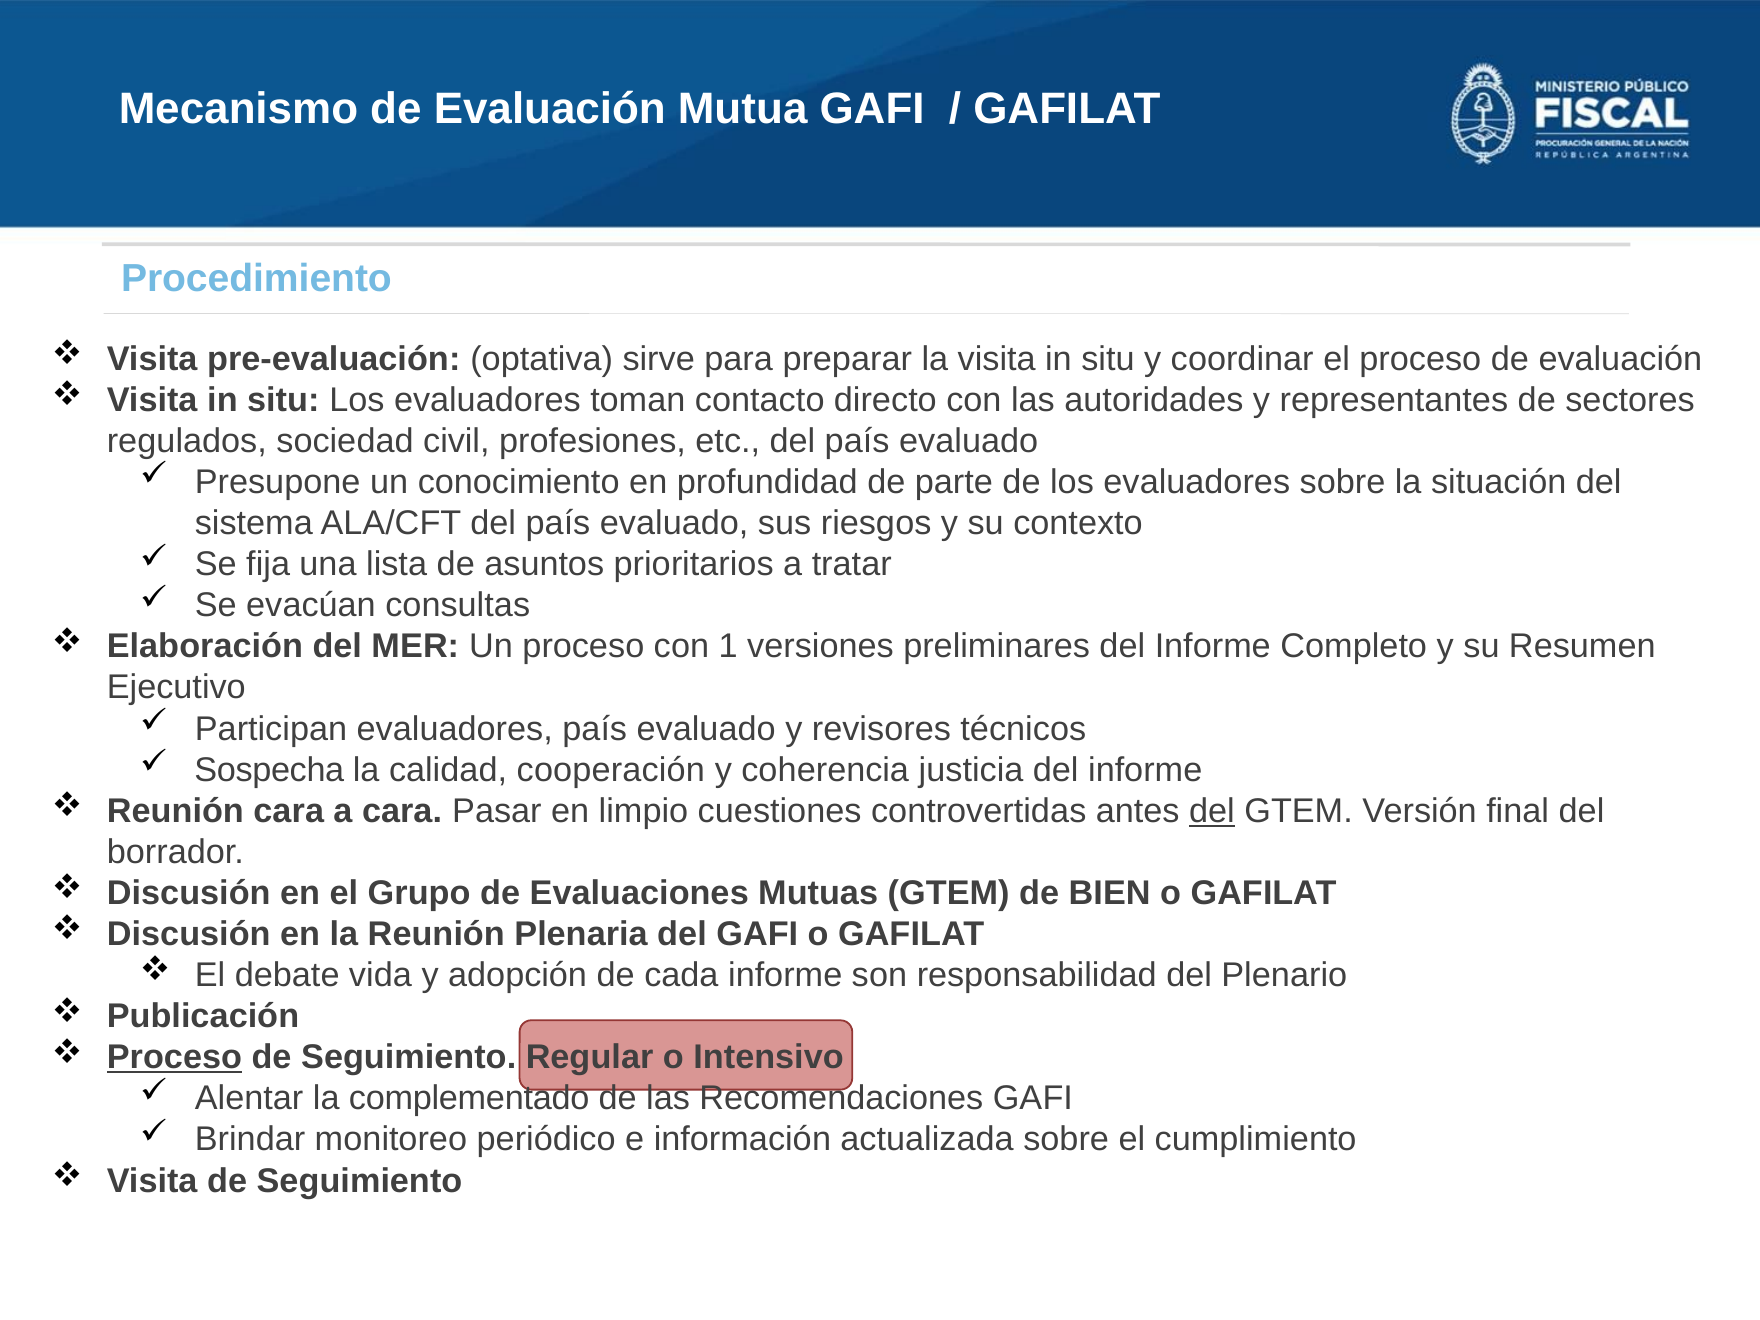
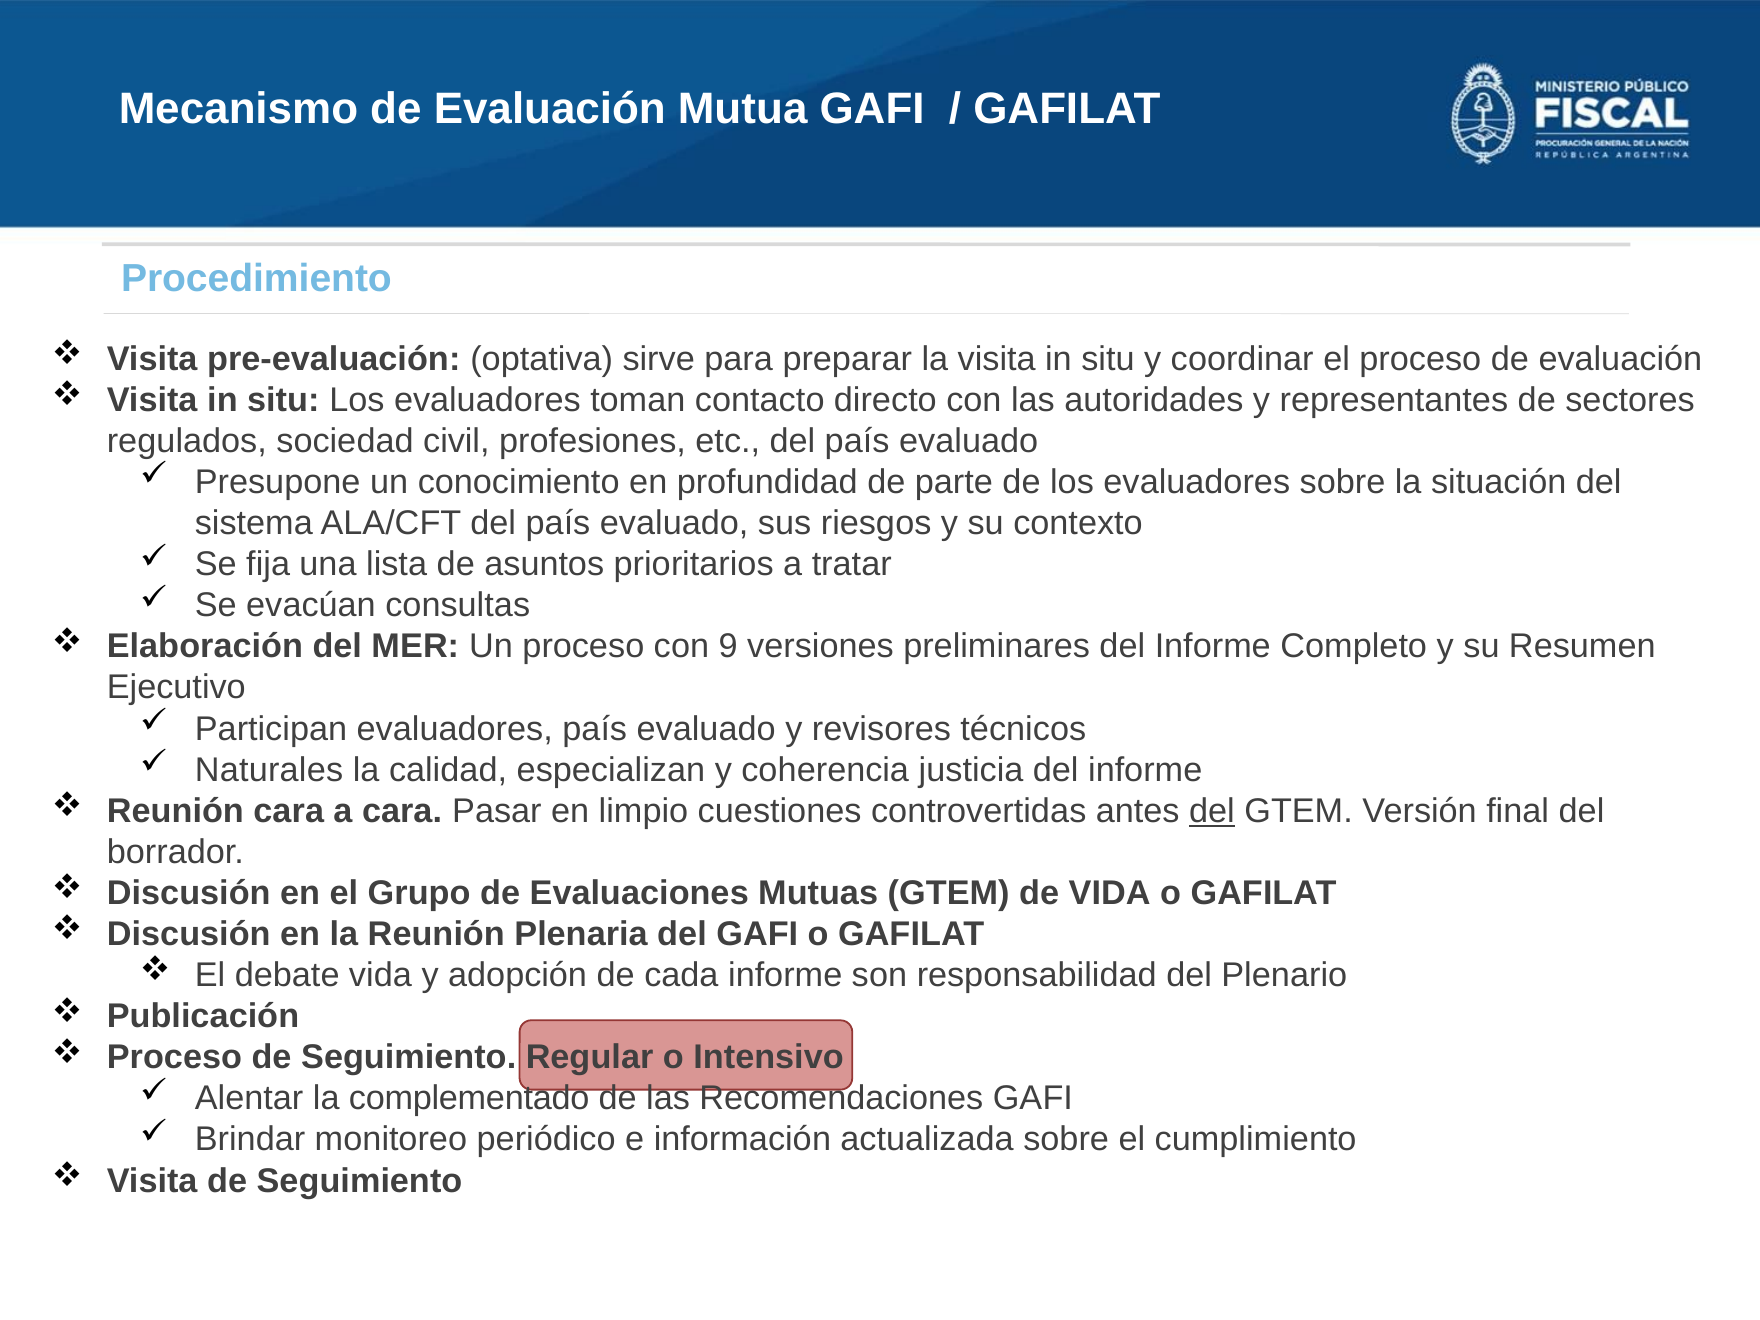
1: 1 -> 9 (728, 647)
Sospecha: Sospecha -> Naturales (269, 770)
cooperación: cooperación -> especializan (611, 770)
de BIEN: BIEN -> VIDA (1110, 893)
Proceso underline: present -> none (174, 1057)
